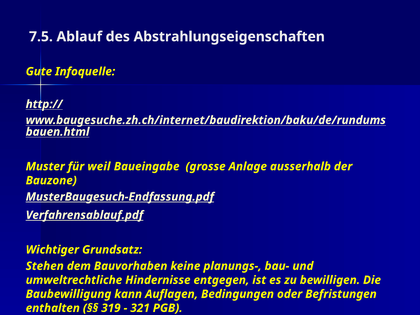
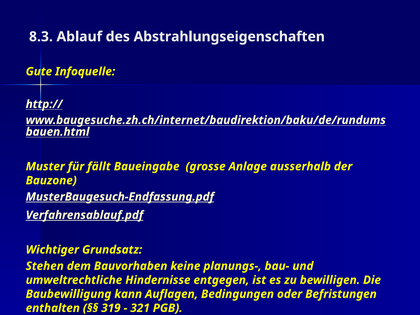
7.5: 7.5 -> 8.3 (41, 37)
weil: weil -> fällt (99, 166)
